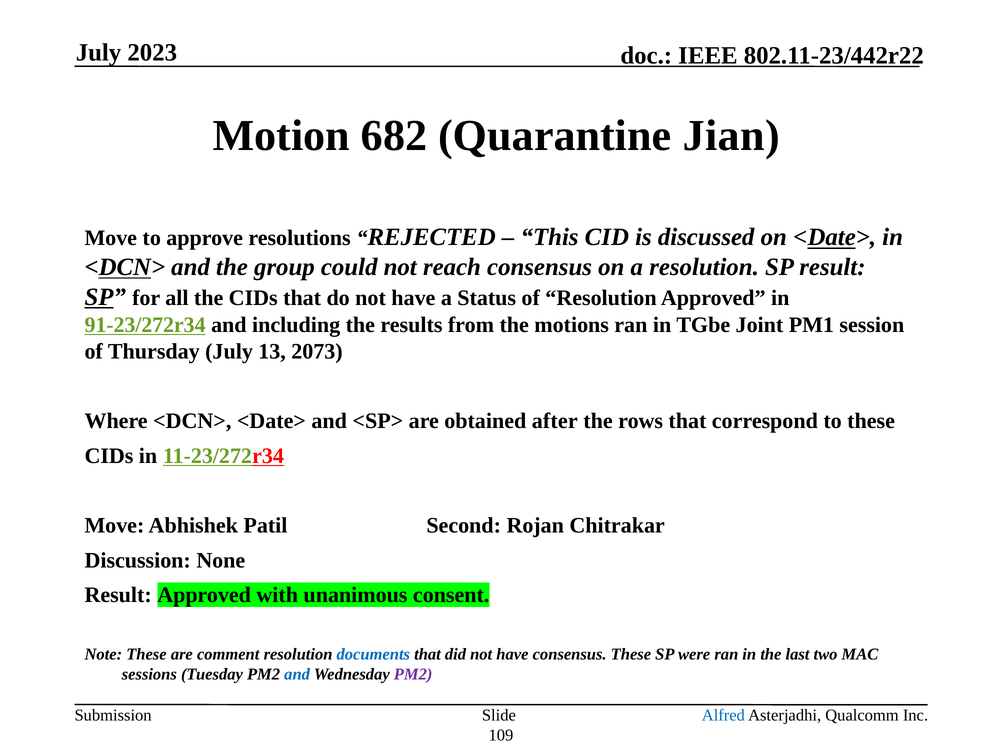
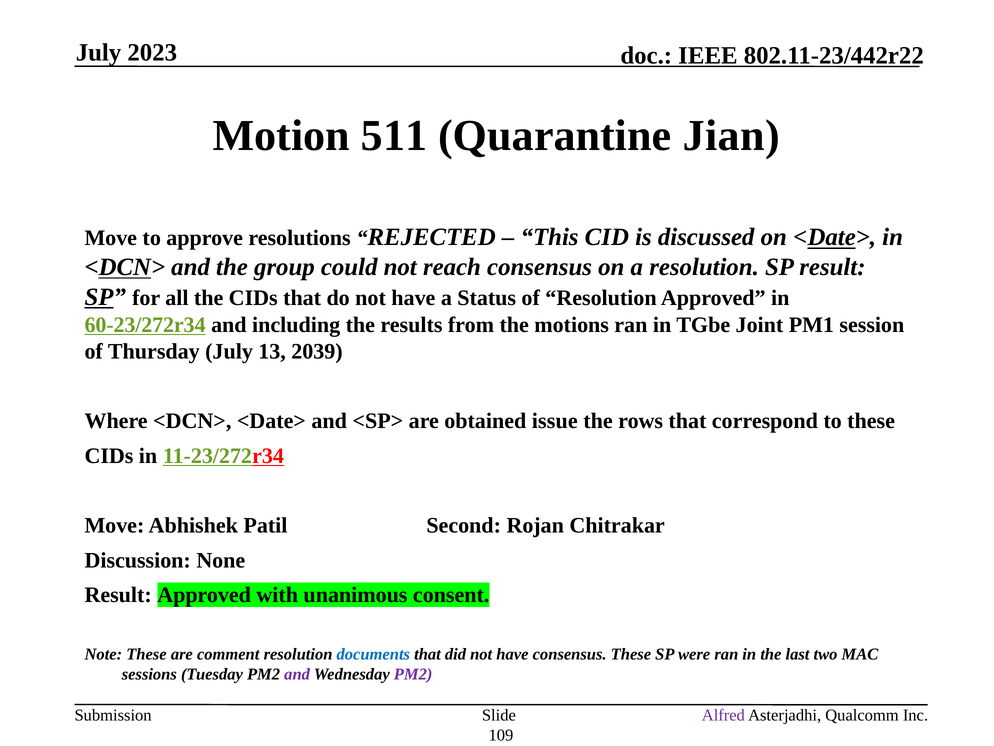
682: 682 -> 511 (394, 135)
91-23/272r34: 91-23/272r34 -> 60-23/272r34 (145, 325)
2073: 2073 -> 2039 (317, 351)
after: after -> issue (555, 421)
and colour: blue -> purple (297, 674)
Alfred colour: blue -> purple (723, 715)
